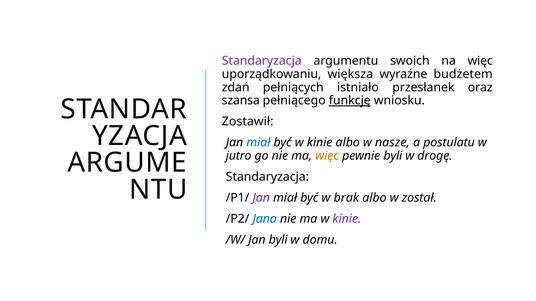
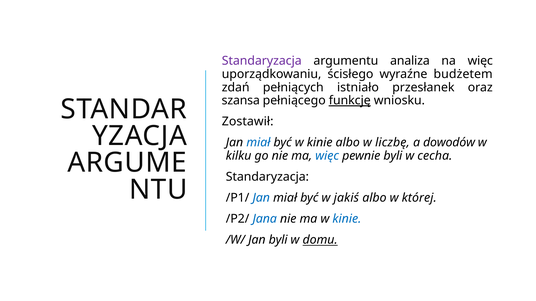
swoich: swoich -> analiza (410, 61)
większa: większa -> ścisłego (350, 74)
nasze: nasze -> liczbę (392, 143)
postulatu: postulatu -> dowodów (449, 143)
jutro: jutro -> kilku (239, 156)
więc colour: orange -> blue (327, 156)
drogę: drogę -> cecha (435, 156)
Jan colour: purple -> blue (261, 198)
brak: brak -> jakiś (346, 198)
został: został -> której (419, 198)
kinie colour: purple -> blue (347, 219)
domu underline: none -> present (320, 240)
